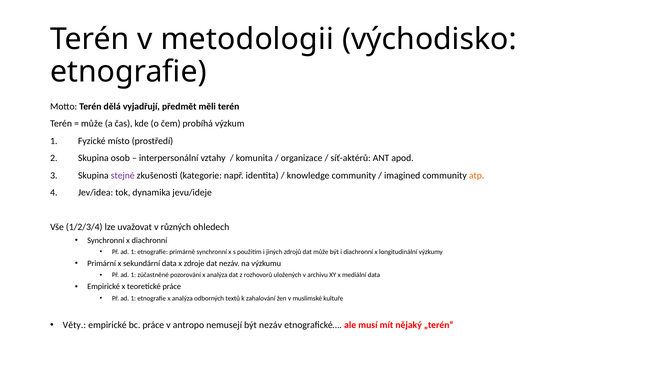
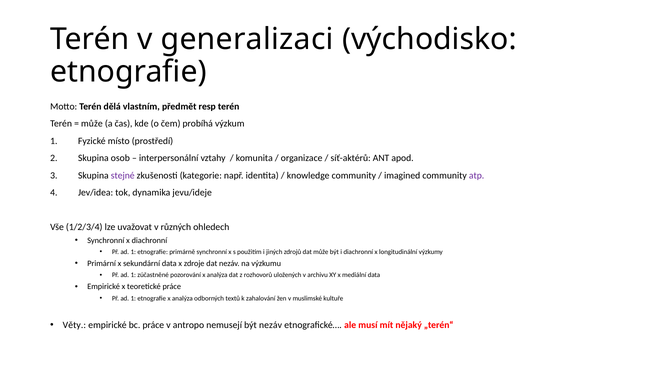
metodologii: metodologii -> generalizaci (247, 39)
vyjadřují: vyjadřují -> vlastním (141, 106)
měli: měli -> resp (207, 106)
atp colour: orange -> purple (477, 175)
